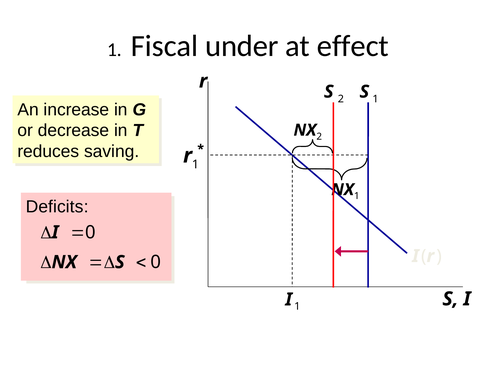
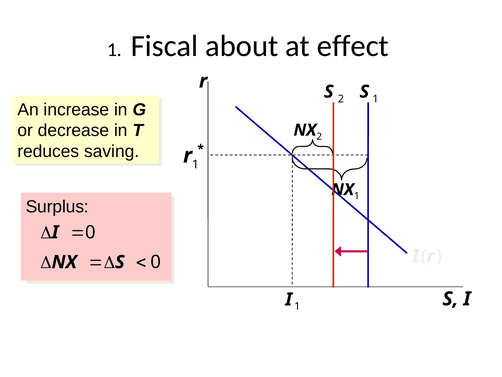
under: under -> about (242, 46)
Deficits: Deficits -> Surplus (57, 207)
